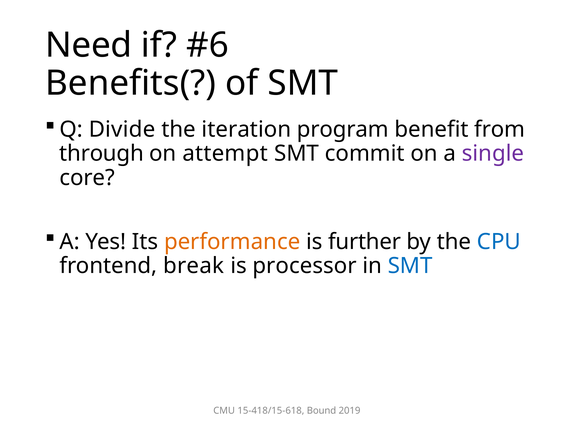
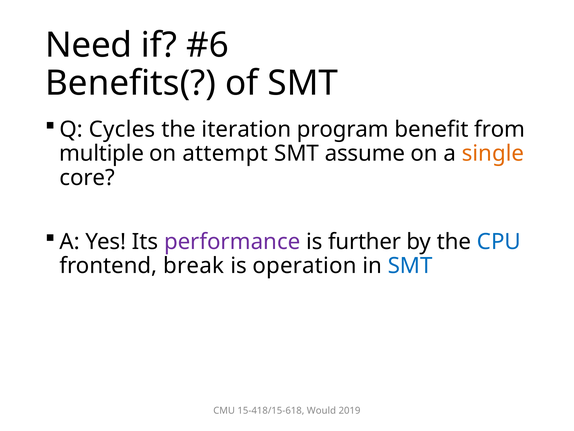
Divide: Divide -> Cycles (122, 129)
through: through -> multiple (102, 153)
commit: commit -> assume (365, 153)
single colour: purple -> orange (493, 153)
performance colour: orange -> purple (232, 242)
processor: processor -> operation (305, 266)
Bound: Bound -> Would (321, 410)
